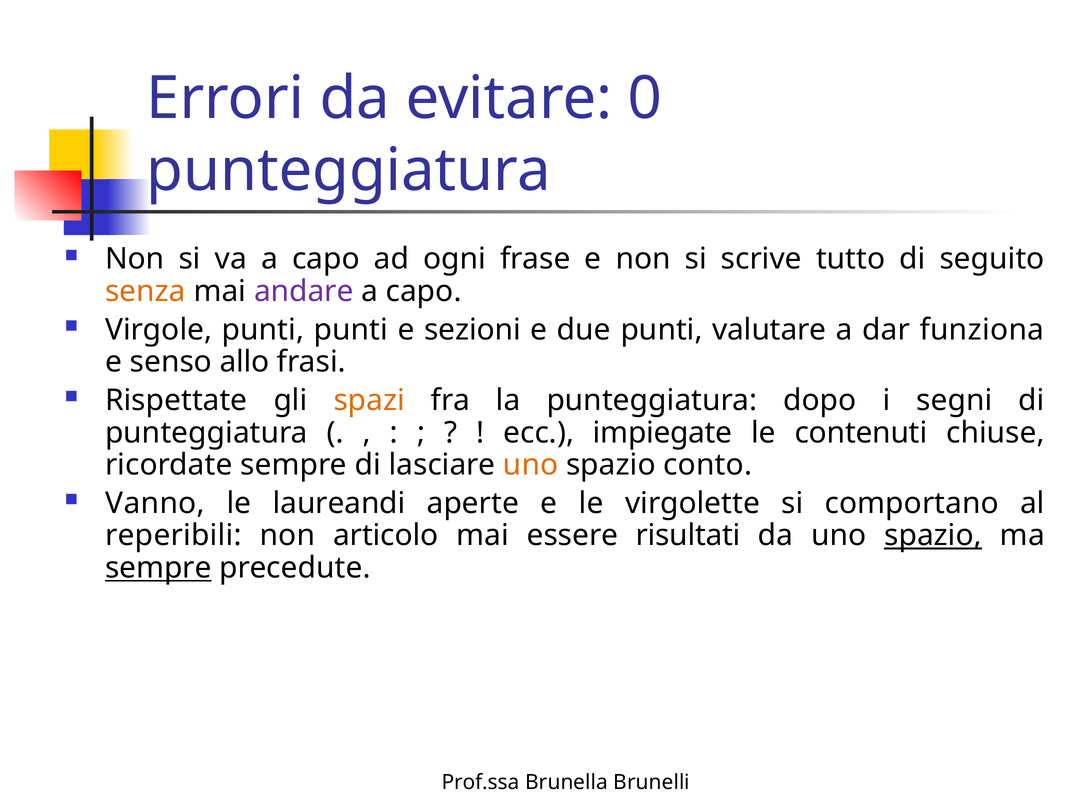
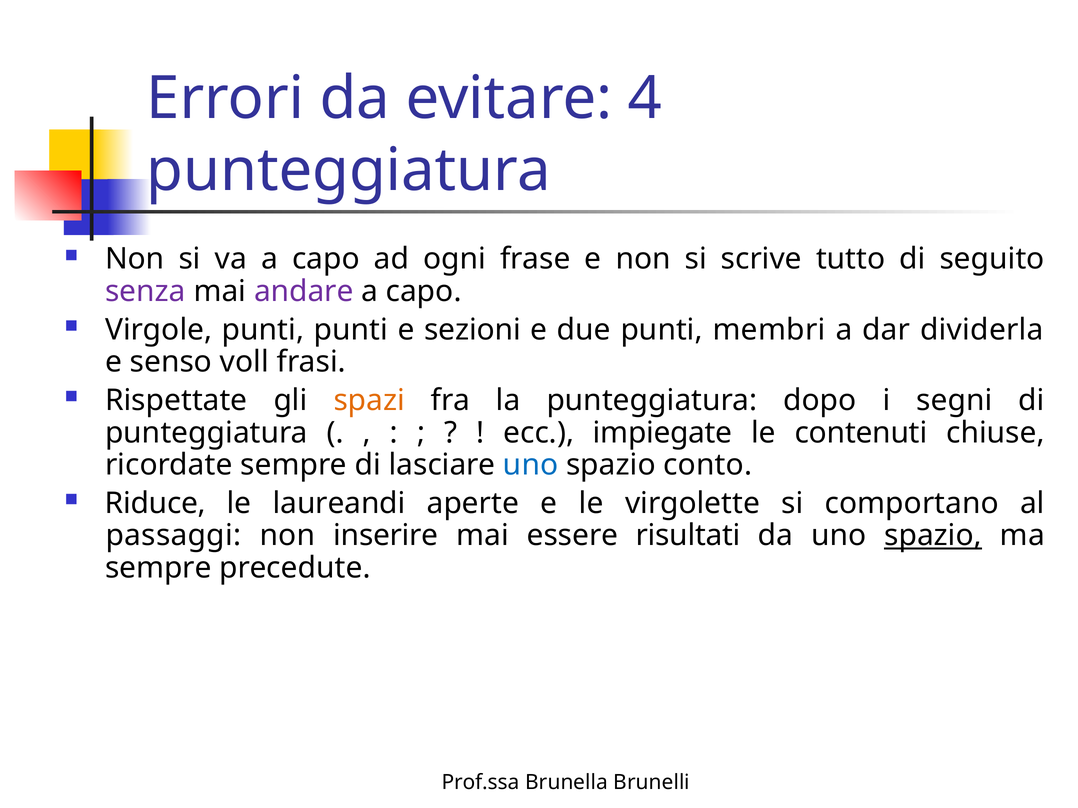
0: 0 -> 4 (645, 99)
senza colour: orange -> purple (145, 292)
valutare: valutare -> membri (769, 330)
funziona: funziona -> dividerla (982, 330)
allo: allo -> voll (244, 362)
uno colour: orange -> blue (531, 465)
Vanno: Vanno -> Riduce (155, 504)
reperibili: reperibili -> passaggi (173, 536)
articolo: articolo -> inserire (386, 536)
sempre underline: present -> none (158, 568)
